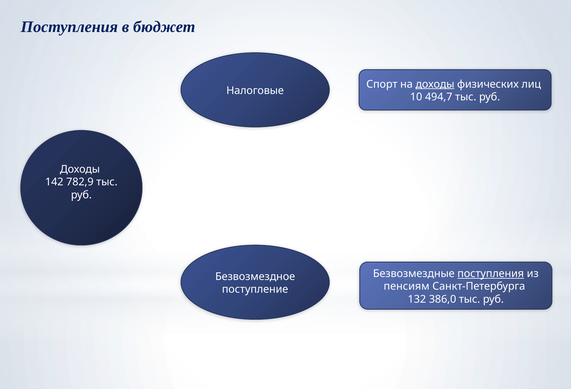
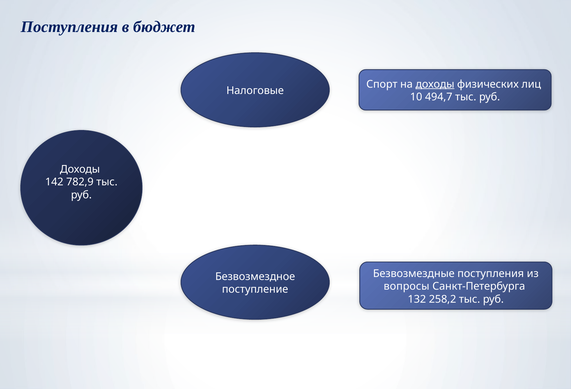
поступления underline: present -> none (491, 273)
пенсиям: пенсиям -> вопросы (407, 286)
386,0: 386,0 -> 258,2 (443, 299)
